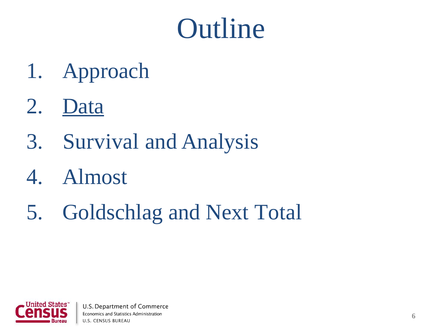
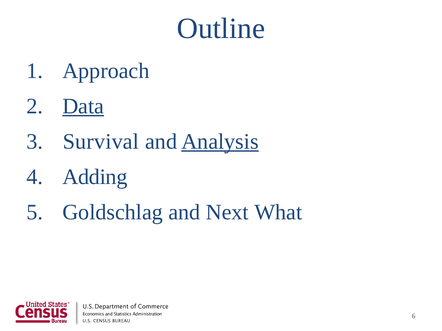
Analysis underline: none -> present (220, 142)
Almost: Almost -> Adding (95, 177)
Total: Total -> What (278, 212)
